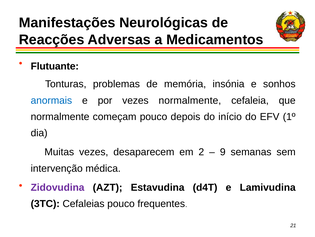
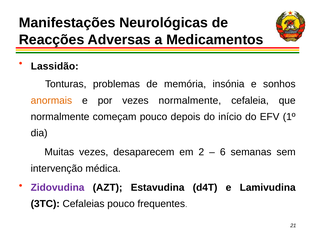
Flutuante: Flutuante -> Lassidão (55, 66)
anormais colour: blue -> orange (51, 100)
9: 9 -> 6 (223, 152)
